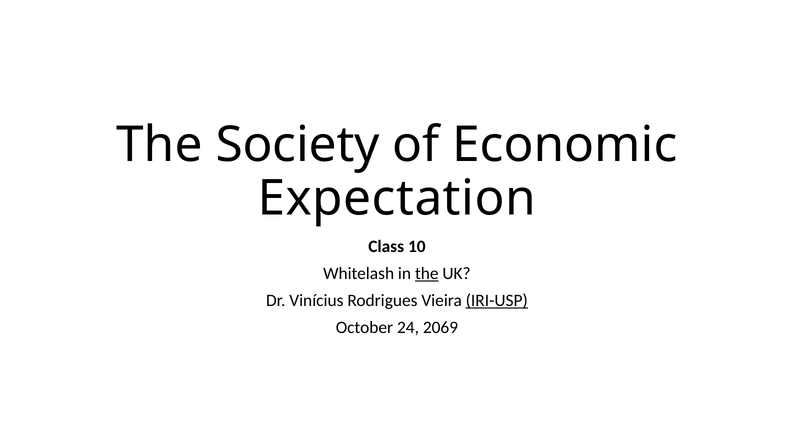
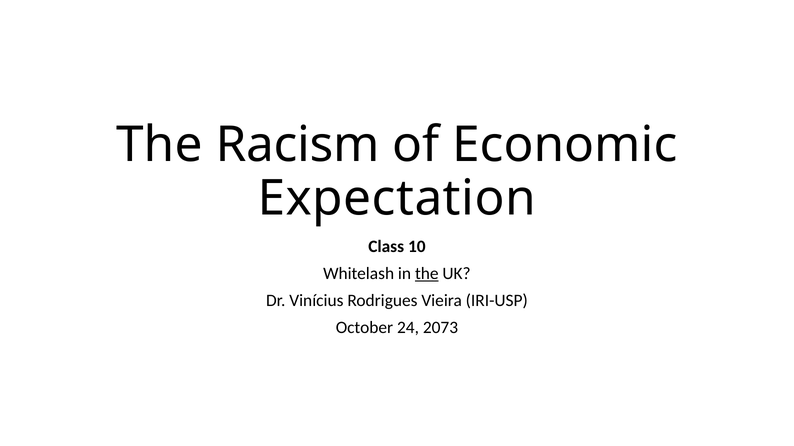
Society: Society -> Racism (298, 145)
IRI-USP underline: present -> none (497, 301)
2069: 2069 -> 2073 (440, 328)
